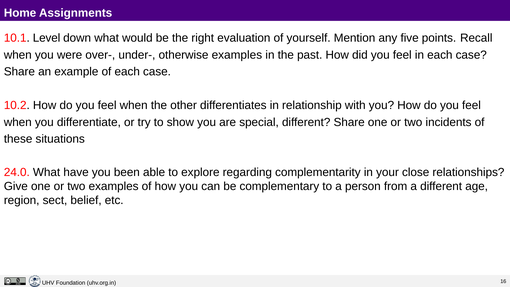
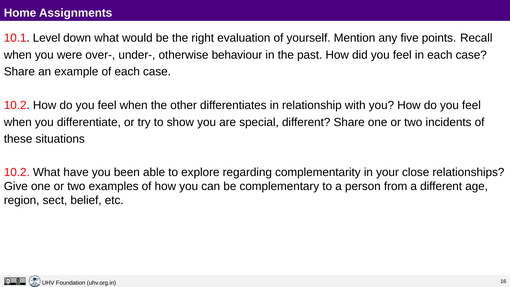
otherwise examples: examples -> behaviour (237, 55)
24.0: 24.0 -> 10.2 (17, 172)
